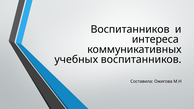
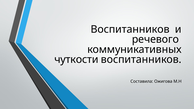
интереса: интереса -> речевого (155, 39)
учебных: учебных -> чуткости (76, 60)
